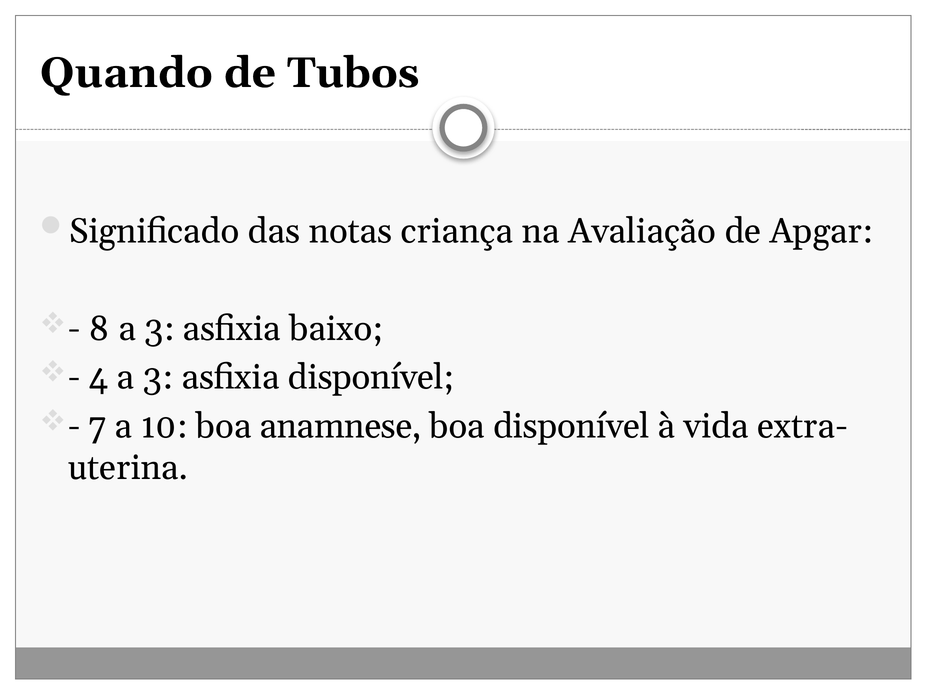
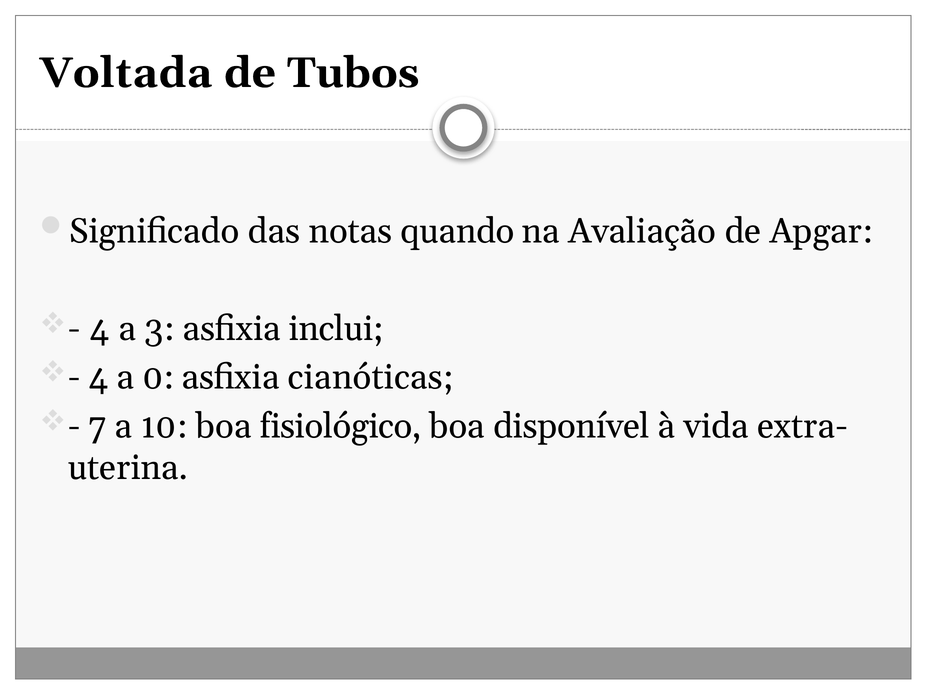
Quando: Quando -> Voltada (126, 73)
criança: criança -> quando (457, 231)
8: 8 -> 4 (99, 329)
baixo: baixo -> inclui (336, 329)
4 a 3: 3 -> 0 (158, 378)
asfixia disponível: disponível -> cianóticas (371, 378)
anamnese: anamnese -> fisiológico (341, 426)
